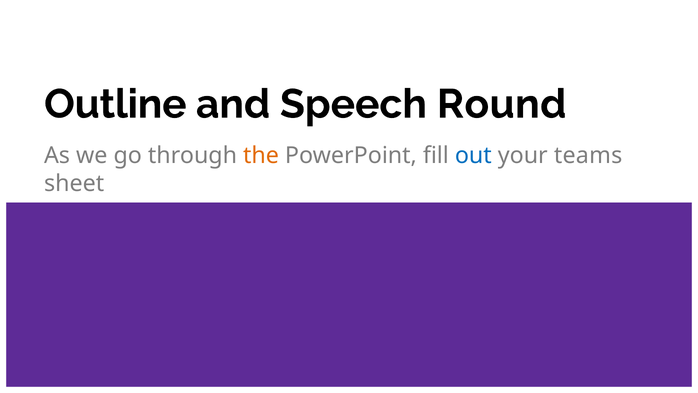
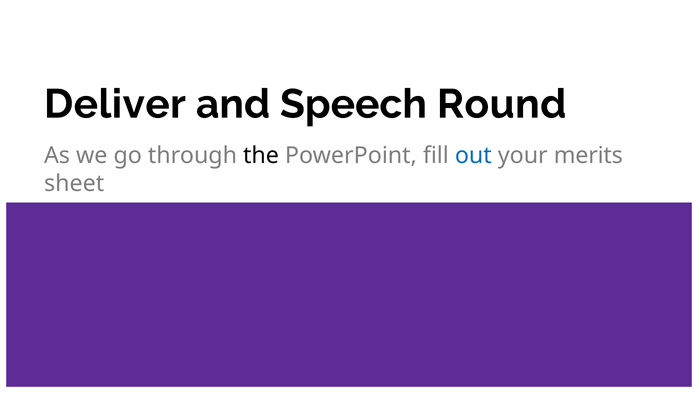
Outline: Outline -> Deliver (115, 104)
the colour: orange -> black (261, 155)
teams: teams -> merits (588, 155)
